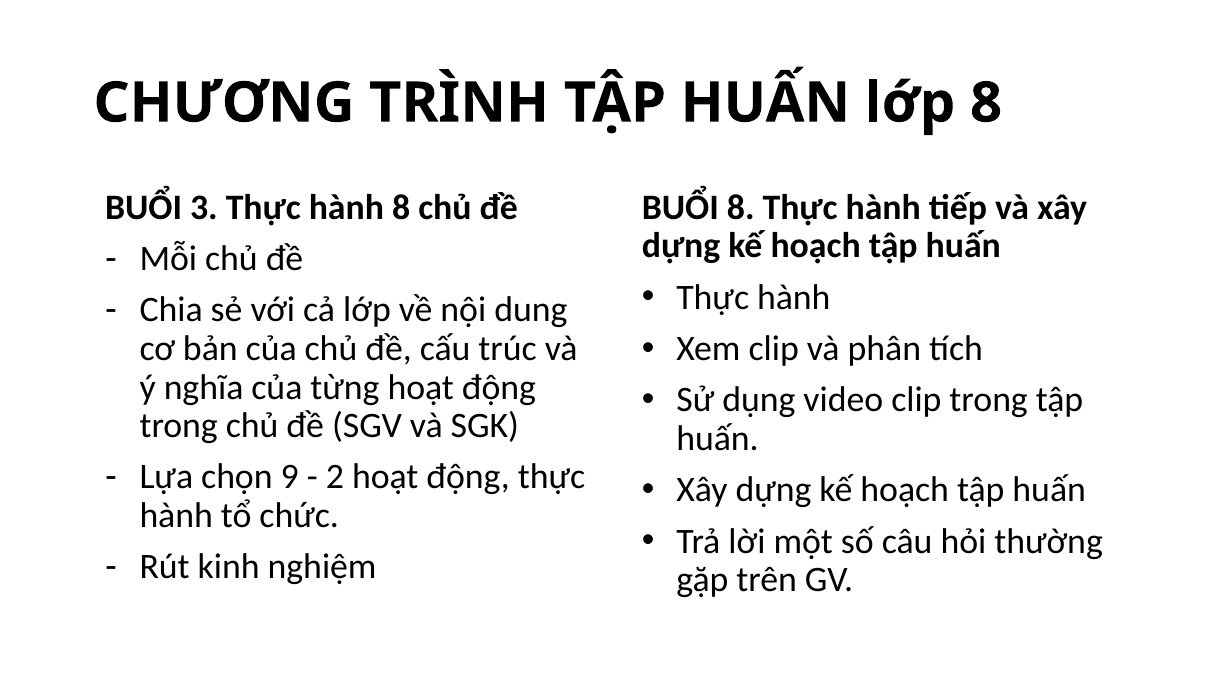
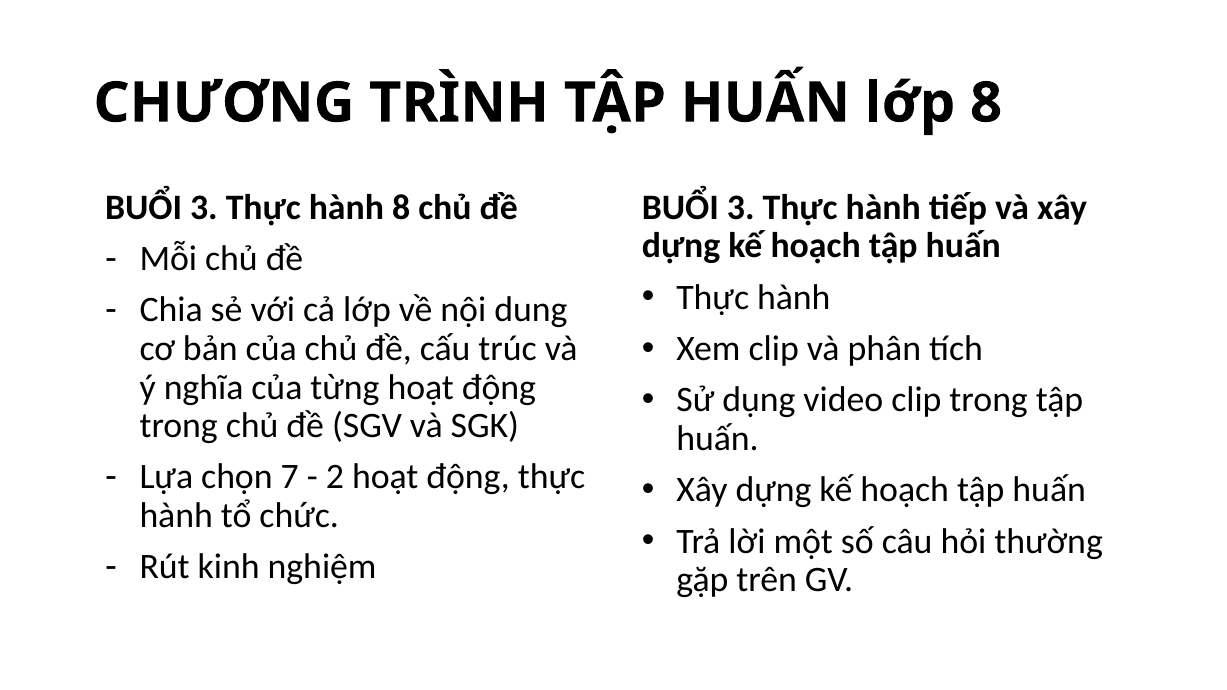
8: 8 -> 3 (741, 207)
9: 9 -> 7 (290, 477)
